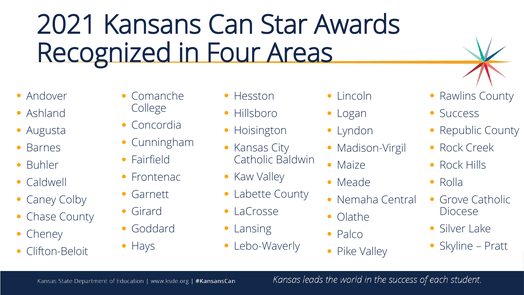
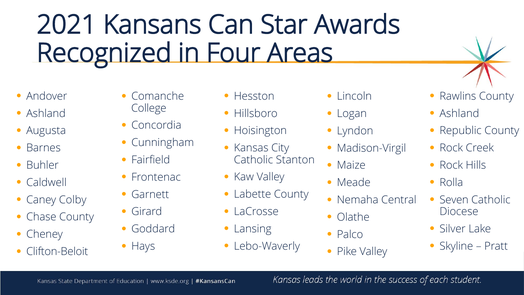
Success: Success -> Ashland (459, 113)
Baldwin: Baldwin -> Stanton (295, 160)
Grove: Grove -> Seven (454, 200)
